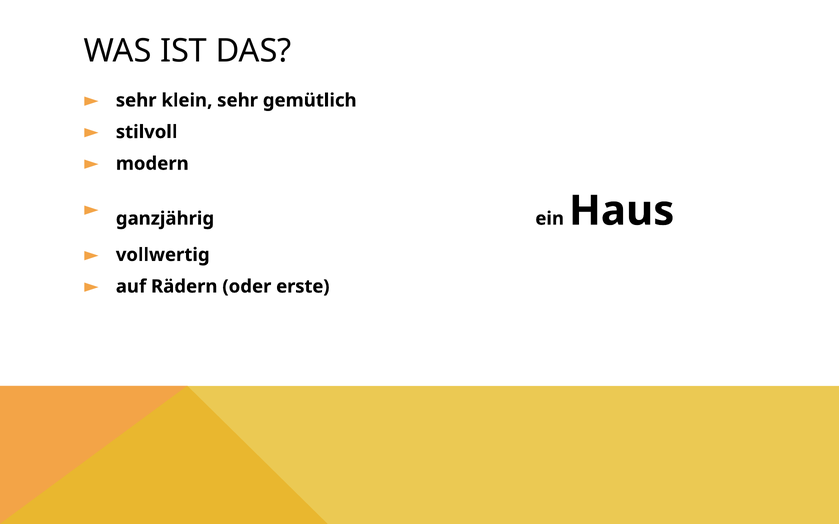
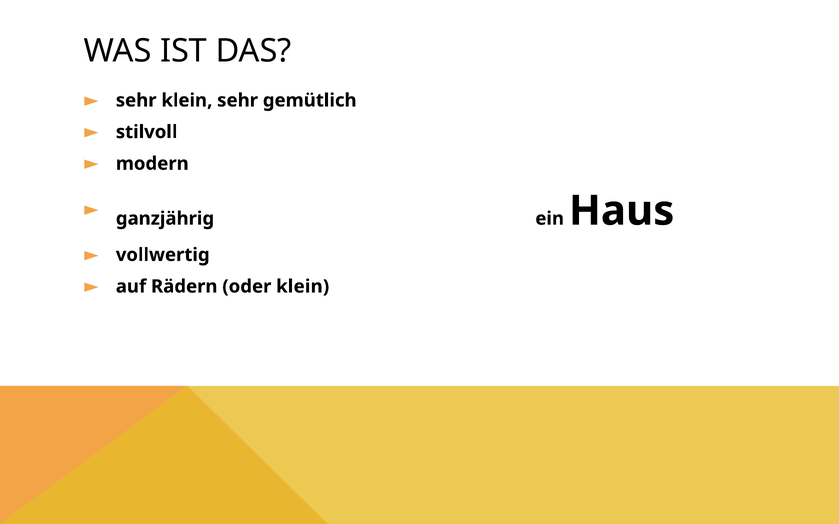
oder erste: erste -> klein (303, 287)
